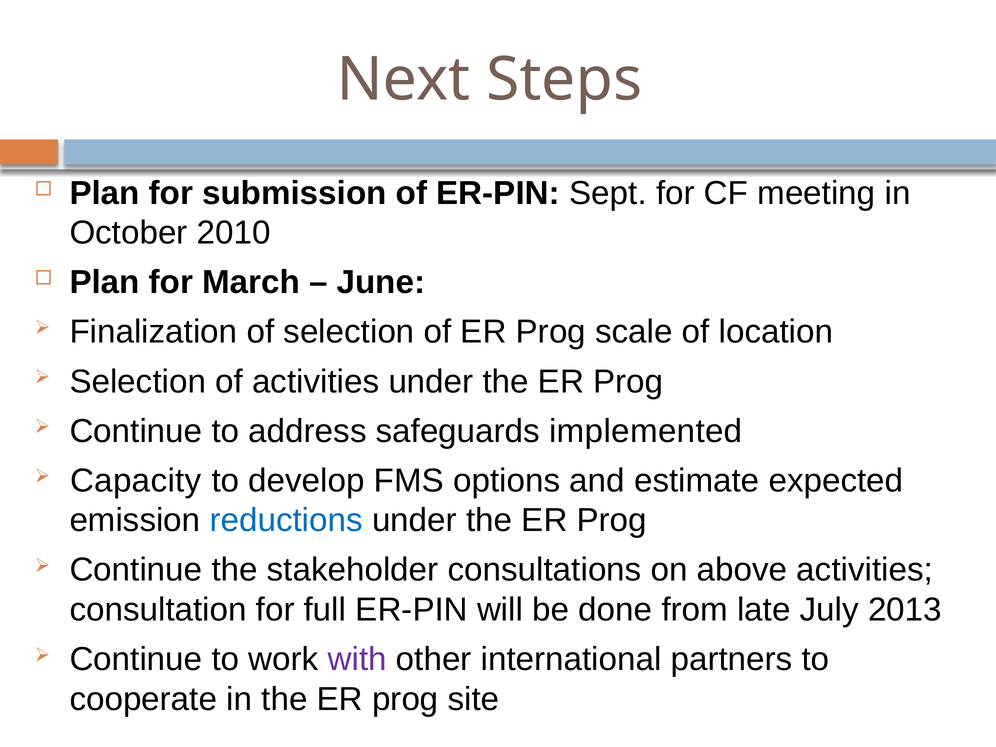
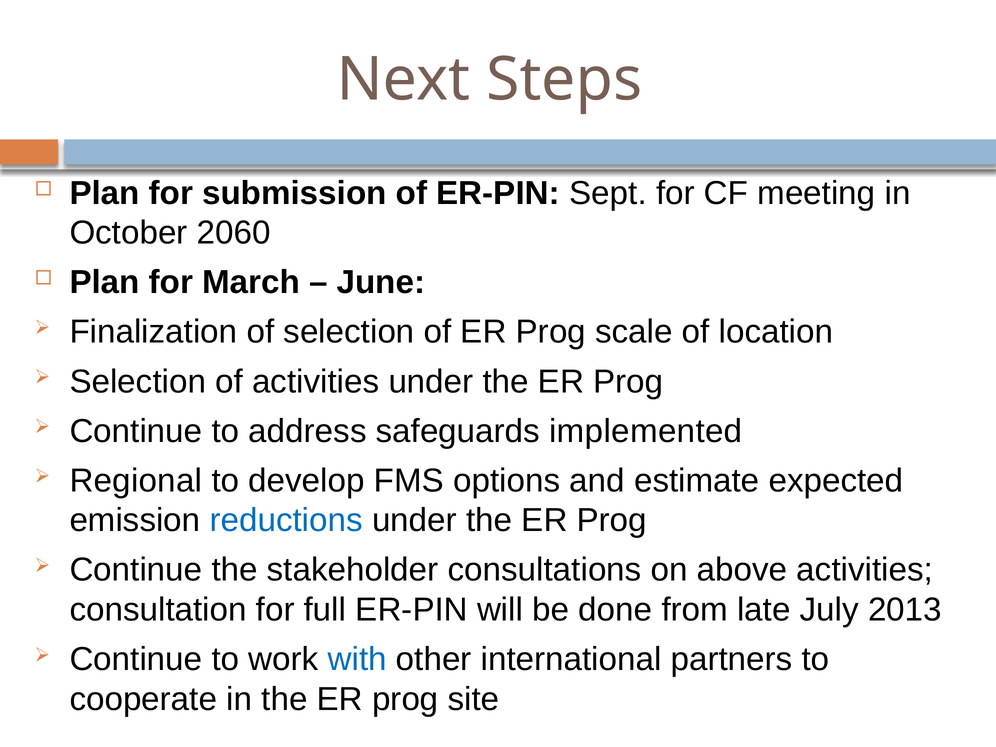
2010: 2010 -> 2060 (234, 233)
Capacity: Capacity -> Regional (136, 481)
with colour: purple -> blue (357, 659)
